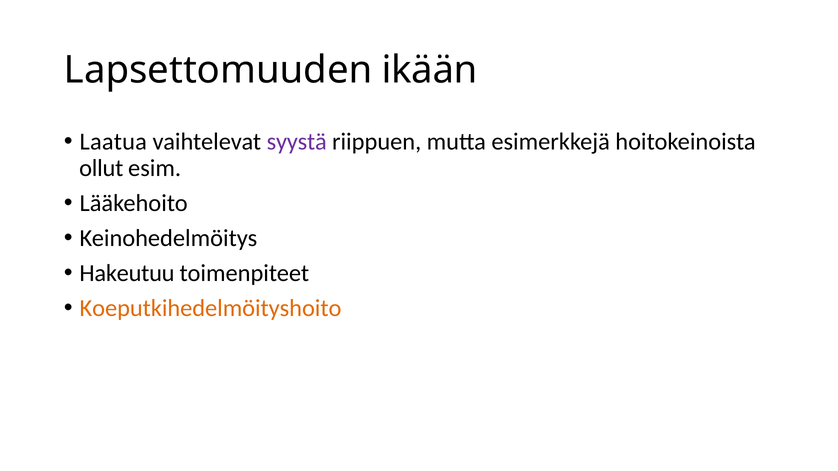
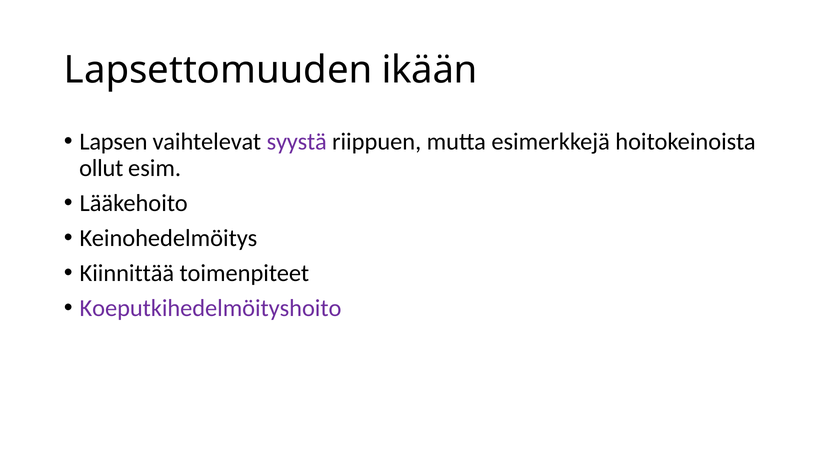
Laatua: Laatua -> Lapsen (113, 142)
Hakeutuu: Hakeutuu -> Kiinnittää (127, 273)
Koeputkihedelmöityshoito colour: orange -> purple (211, 309)
